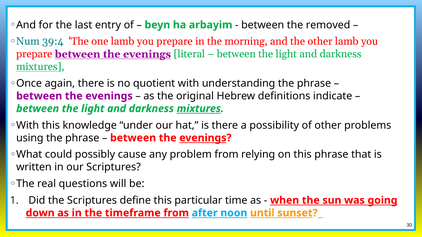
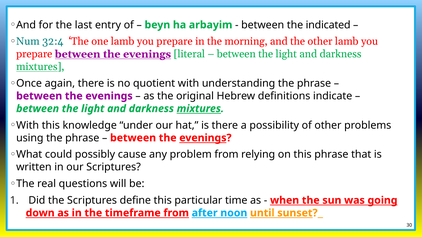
removed: removed -> indicated (328, 25)
39:4: 39:4 -> 32:4 (53, 42)
